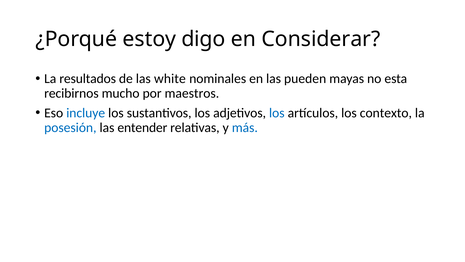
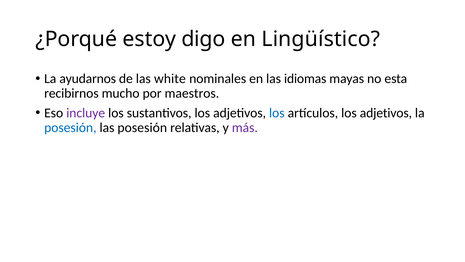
Considerar: Considerar -> Lingüístico (321, 39)
resultados: resultados -> ayudarnos (88, 79)
pueden: pueden -> idiomas (305, 79)
incluye colour: blue -> purple (86, 113)
artículos los contexto: contexto -> adjetivos (386, 113)
las entender: entender -> posesión (142, 127)
más colour: blue -> purple (245, 127)
